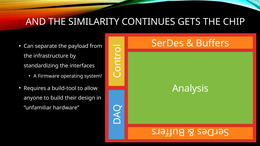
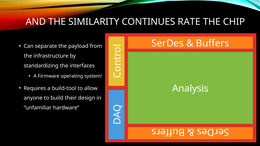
GETS: GETS -> RATE (189, 22)
